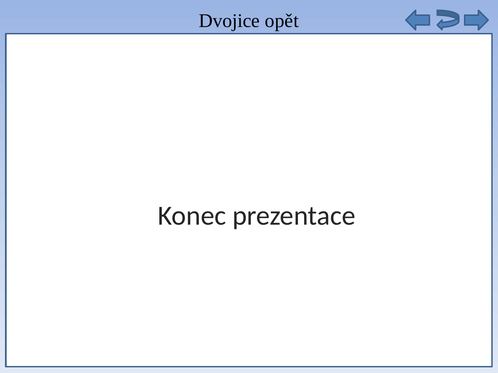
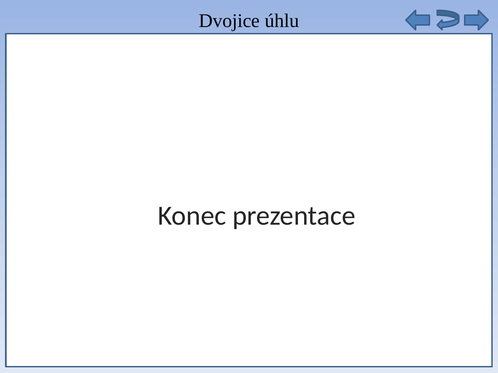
Dvojice opět: opět -> úhlu (282, 21)
